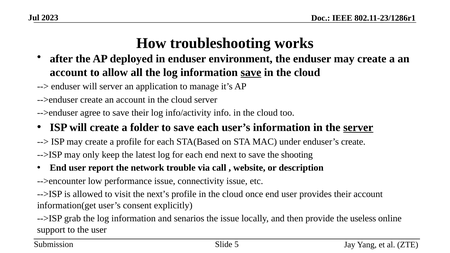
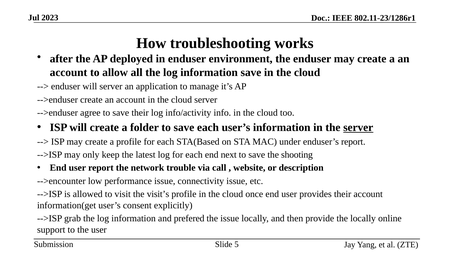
save underline: present -> none (251, 72)
enduser’s create: create -> report (353, 142)
next’s: next’s -> visit’s (158, 194)
senarios: senarios -> prefered (189, 219)
the useless: useless -> locally (363, 219)
